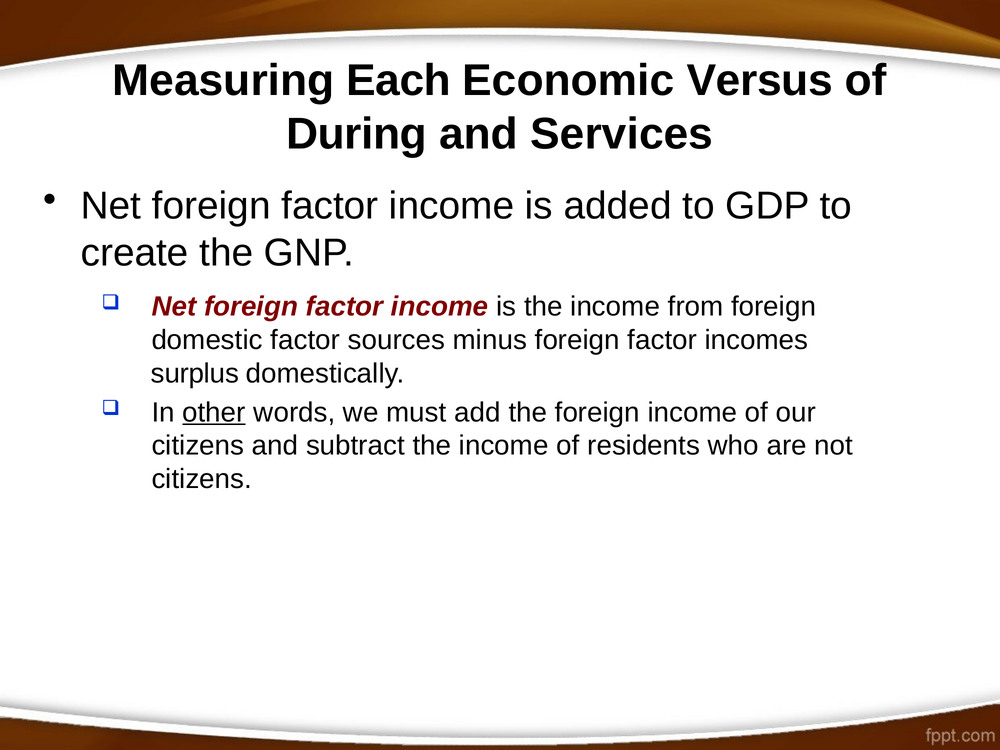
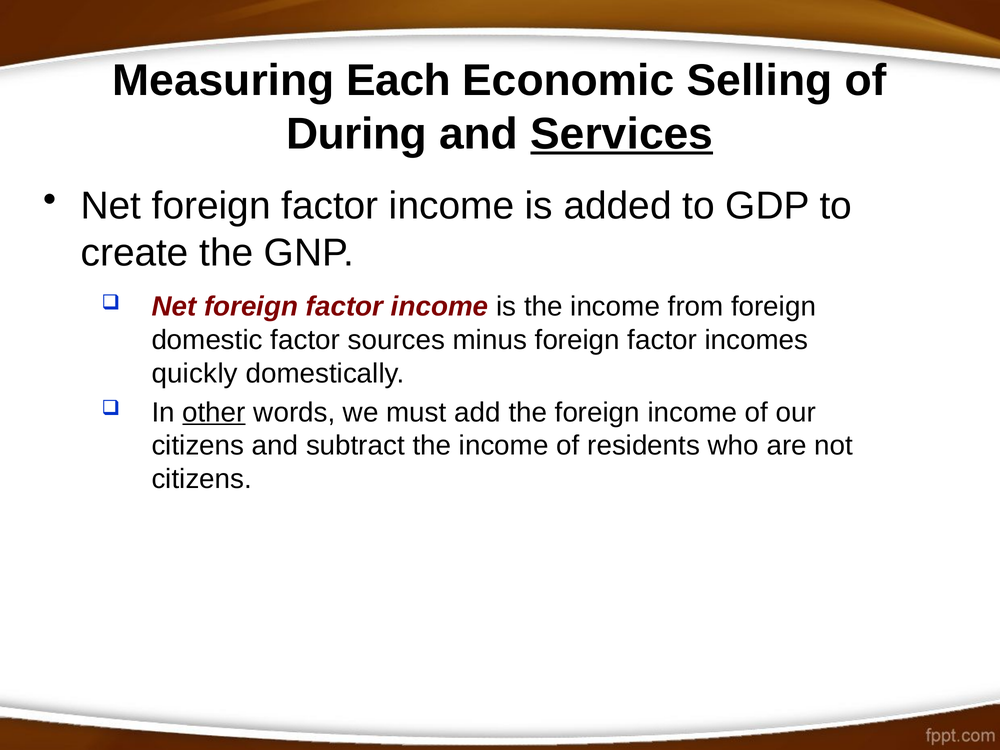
Versus: Versus -> Selling (760, 81)
Services underline: none -> present (622, 134)
surplus: surplus -> quickly (195, 373)
